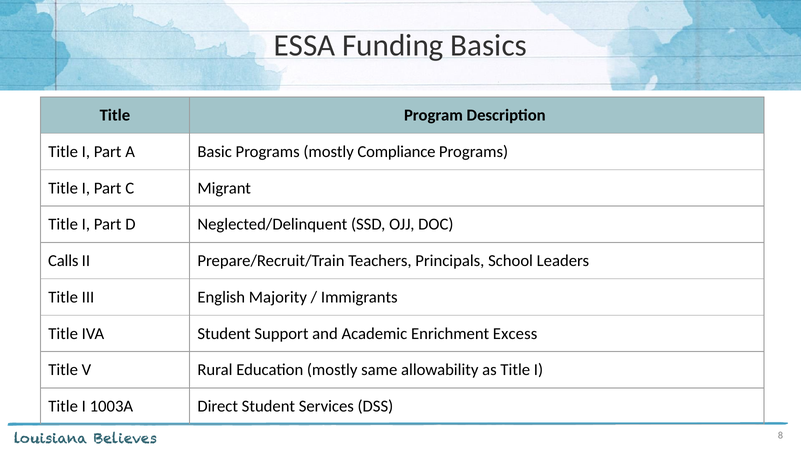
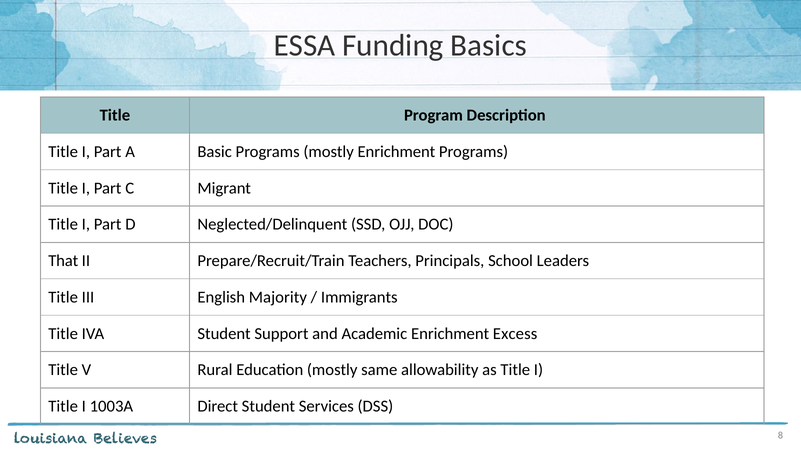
mostly Compliance: Compliance -> Enrichment (396, 152)
Calls: Calls -> That (63, 261)
